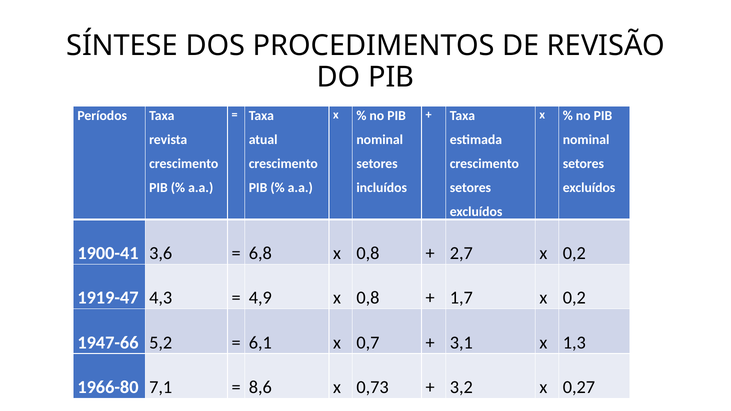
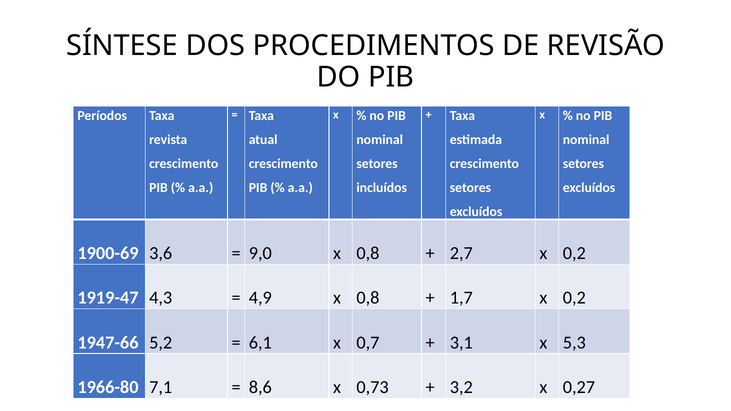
1900-41: 1900-41 -> 1900-69 (108, 253)
6,8: 6,8 -> 9,0 (260, 253)
1,3: 1,3 -> 5,3 (574, 343)
